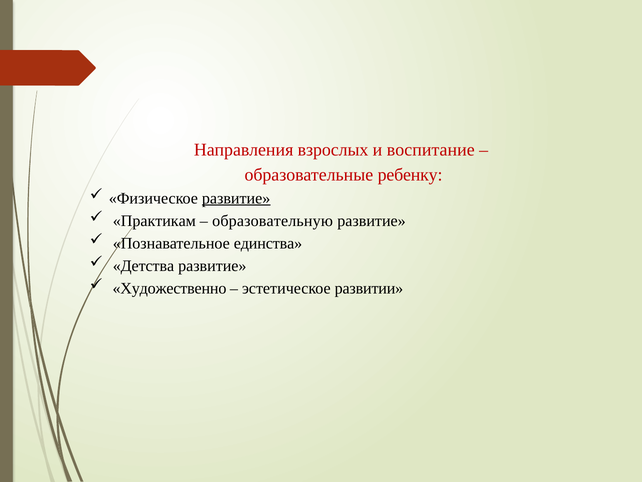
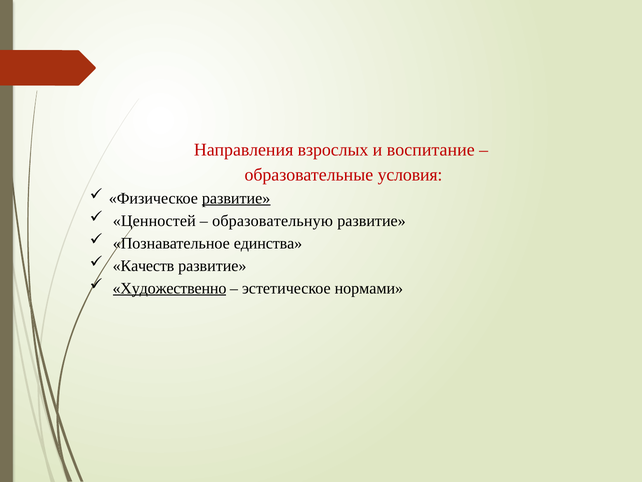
ребенку: ребенку -> условия (410, 175)
Практикам: Практикам -> Ценностей (154, 221)
Детства: Детства -> Качеств (144, 266)
Художественно underline: none -> present (169, 288)
развитии: развитии -> нормами (369, 288)
